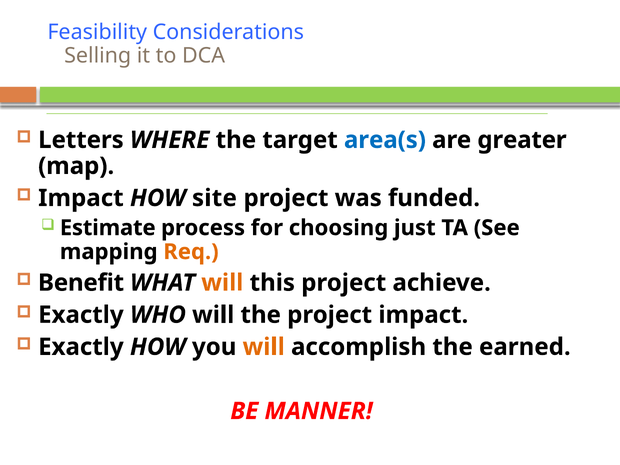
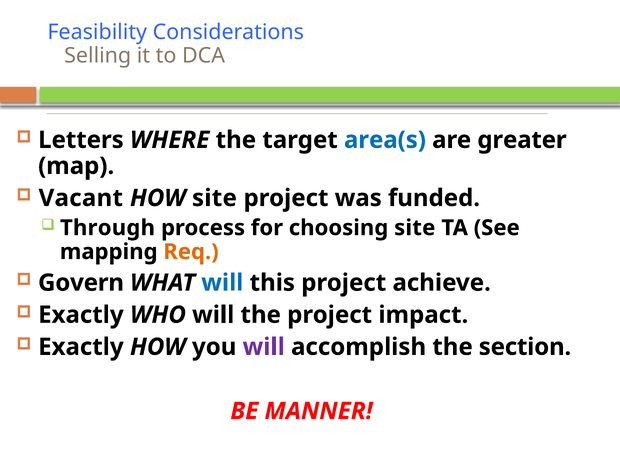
Impact: Impact -> Vacant (81, 198)
Estimate: Estimate -> Through (107, 228)
choosing just: just -> site (415, 228)
Benefit: Benefit -> Govern (81, 283)
will colour: orange -> blue (222, 283)
will colour: orange -> purple (264, 347)
earned: earned -> section (525, 347)
